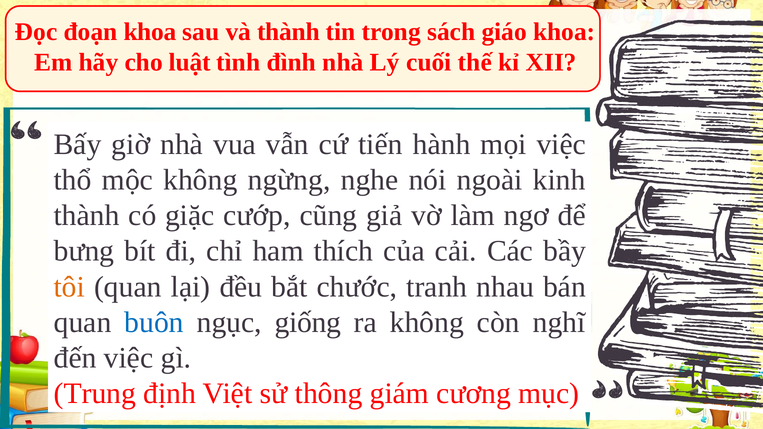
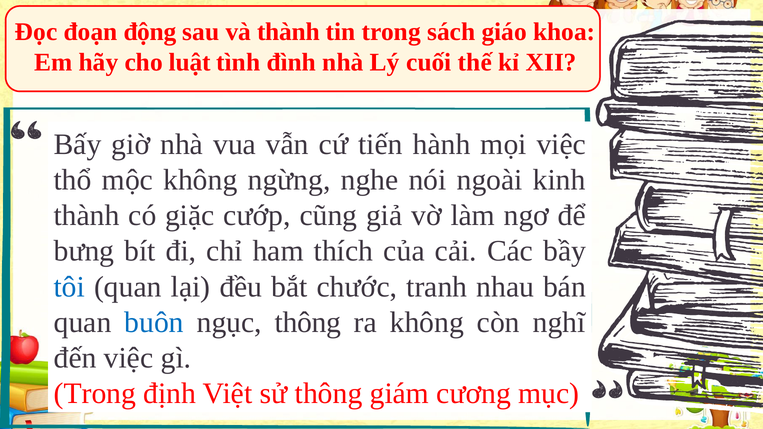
đoạn khoa: khoa -> động (150, 32)
tôi colour: orange -> blue (69, 287)
ngục giống: giống -> thông (308, 323)
Trung: Trung -> Trong (95, 394)
